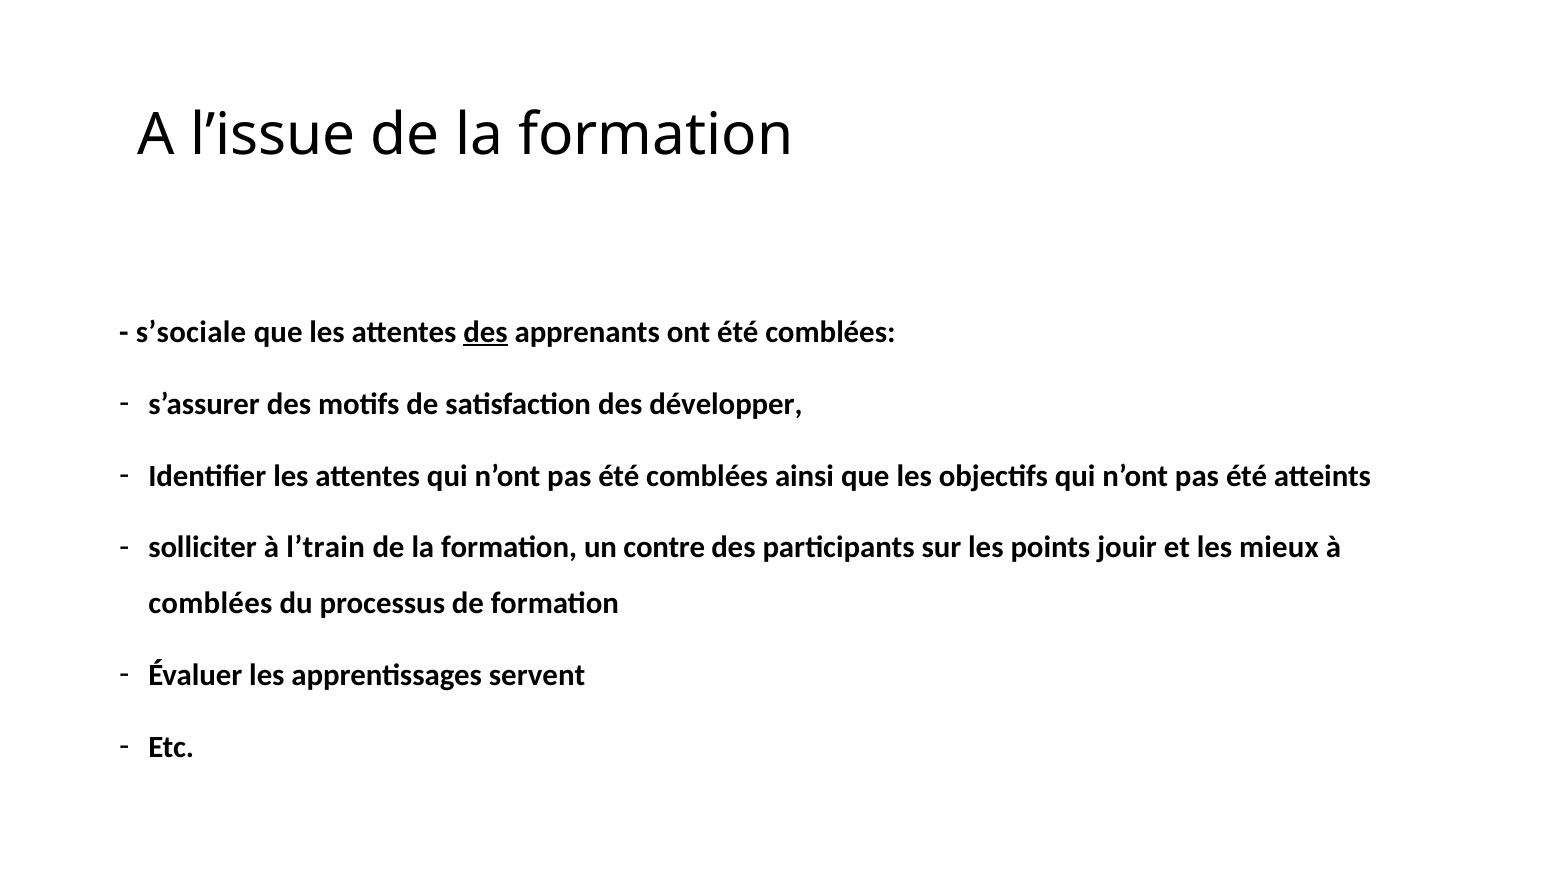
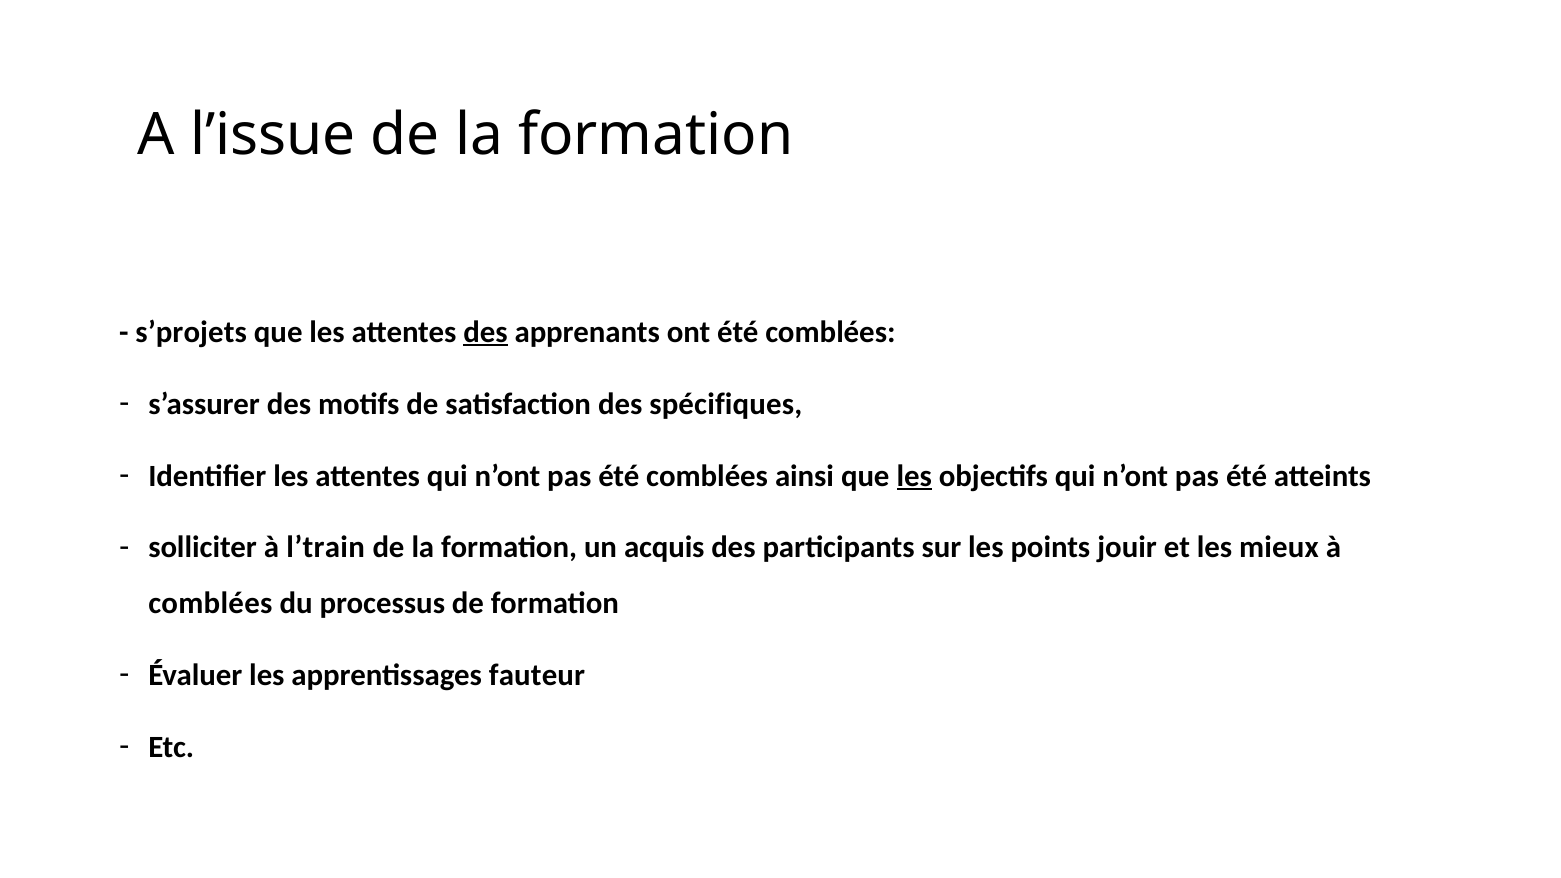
s’sociale: s’sociale -> s’projets (191, 332)
développer: développer -> spécifiques (726, 404)
les underline: none -> present (914, 476)
contre: contre -> acquis (664, 548)
servent: servent -> fauteur (537, 675)
